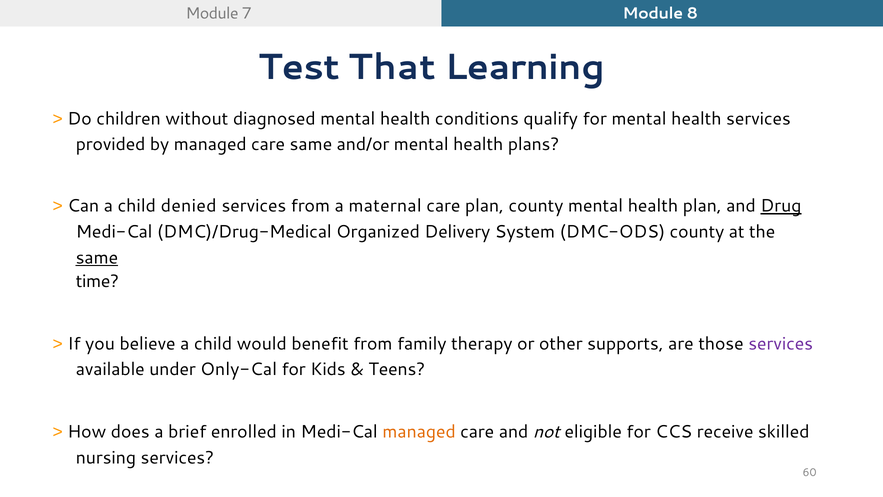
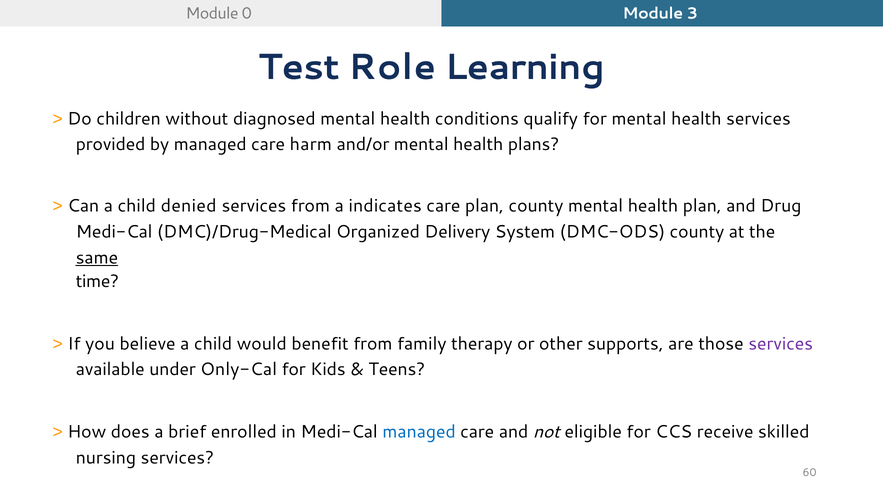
7: 7 -> 0 (247, 13)
8: 8 -> 3 (692, 13)
That: That -> Role (392, 67)
care same: same -> harm (311, 144)
maternal: maternal -> indicates (385, 206)
Drug underline: present -> none (781, 206)
managed colour: orange -> blue (419, 432)
